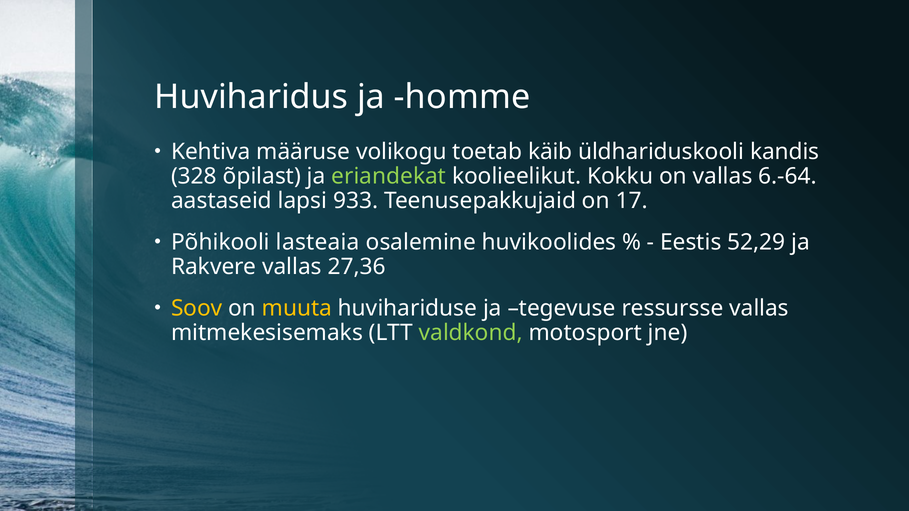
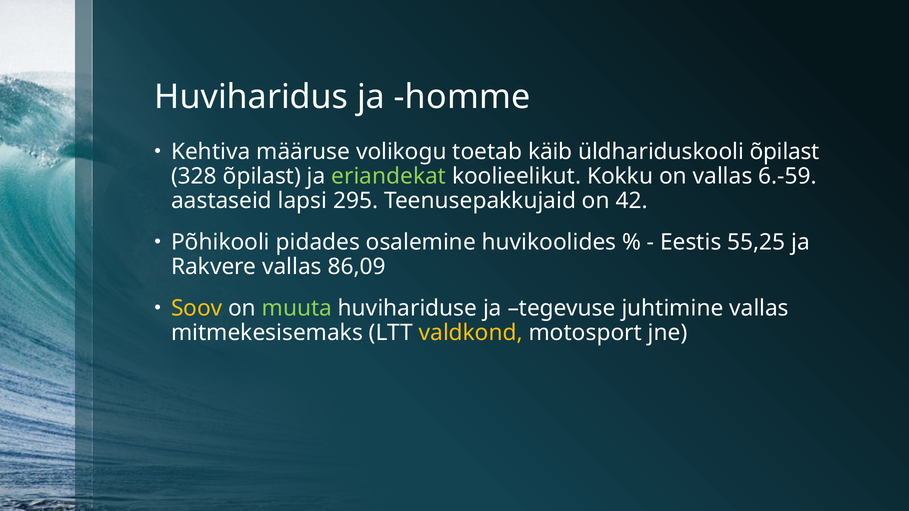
üldhariduskooli kandis: kandis -> õpilast (785, 152)
6.-64: 6.-64 -> 6.-59 (788, 176)
933: 933 -> 295 (356, 201)
17: 17 -> 42 (632, 201)
lasteaia: lasteaia -> pidades (318, 243)
52,29: 52,29 -> 55,25 (756, 243)
27,36: 27,36 -> 86,09 (357, 267)
muuta colour: yellow -> light green (297, 309)
ressursse: ressursse -> juhtimine (672, 309)
valdkond colour: light green -> yellow (471, 333)
